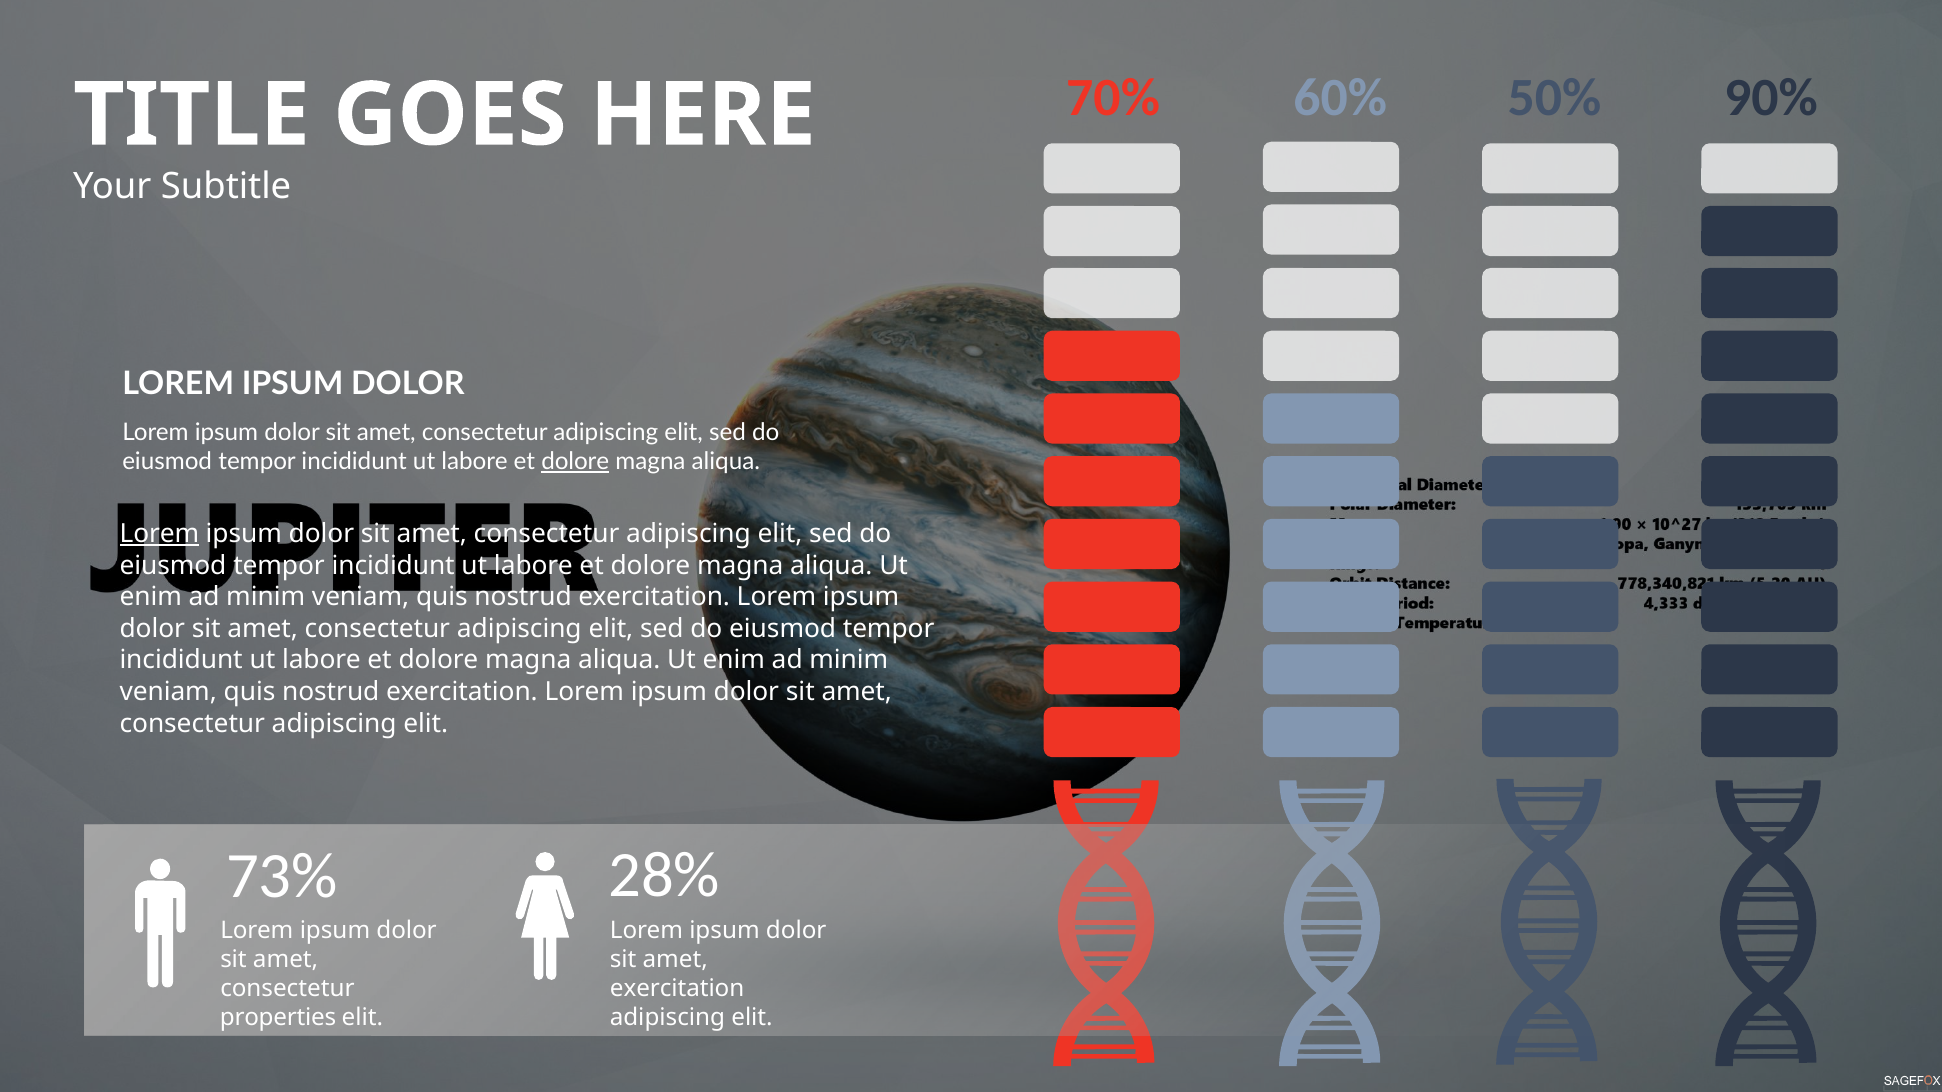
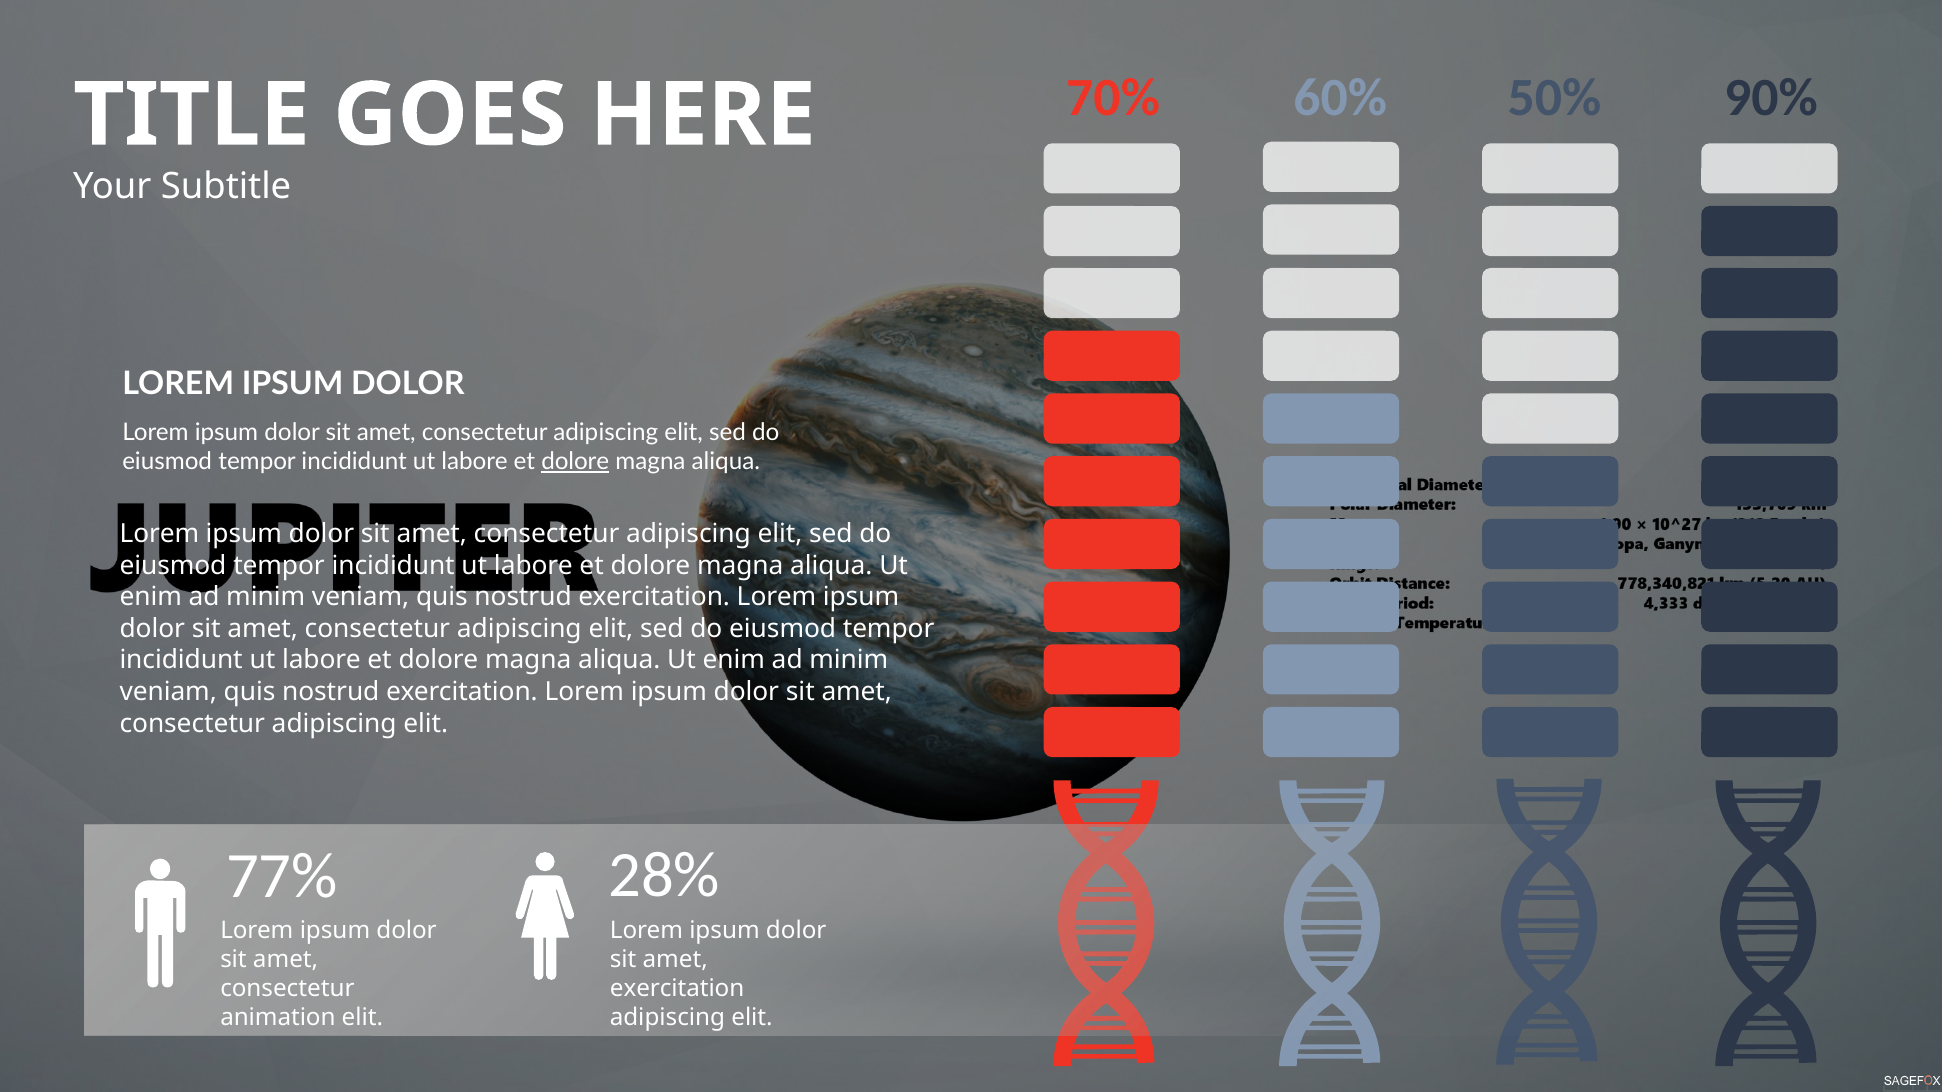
Lorem underline: present -> none (159, 534)
73%: 73% -> 77% (282, 876)
properties: properties -> animation (278, 1018)
